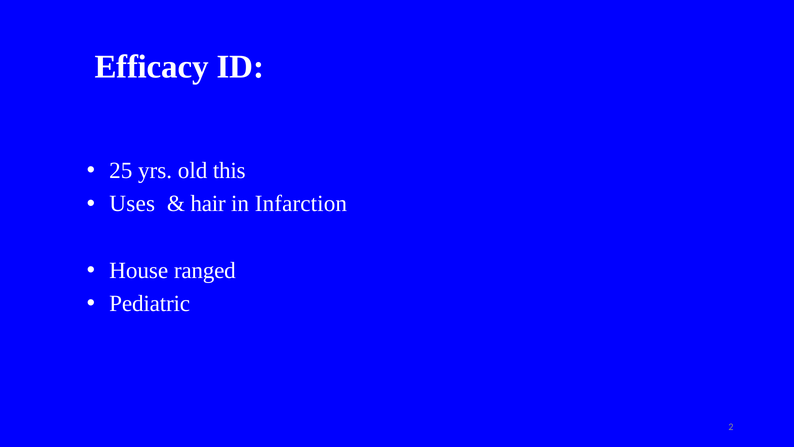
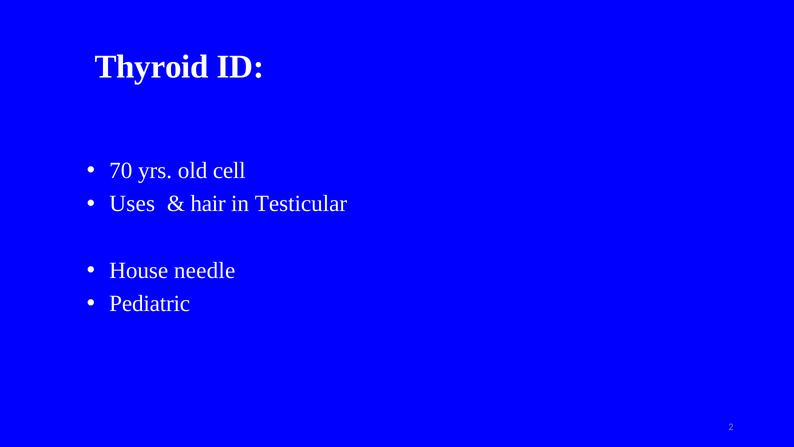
Efficacy: Efficacy -> Thyroid (152, 67)
25: 25 -> 70 (121, 170)
this: this -> cell (229, 170)
Infarction: Infarction -> Testicular (301, 204)
ranged: ranged -> needle (205, 270)
